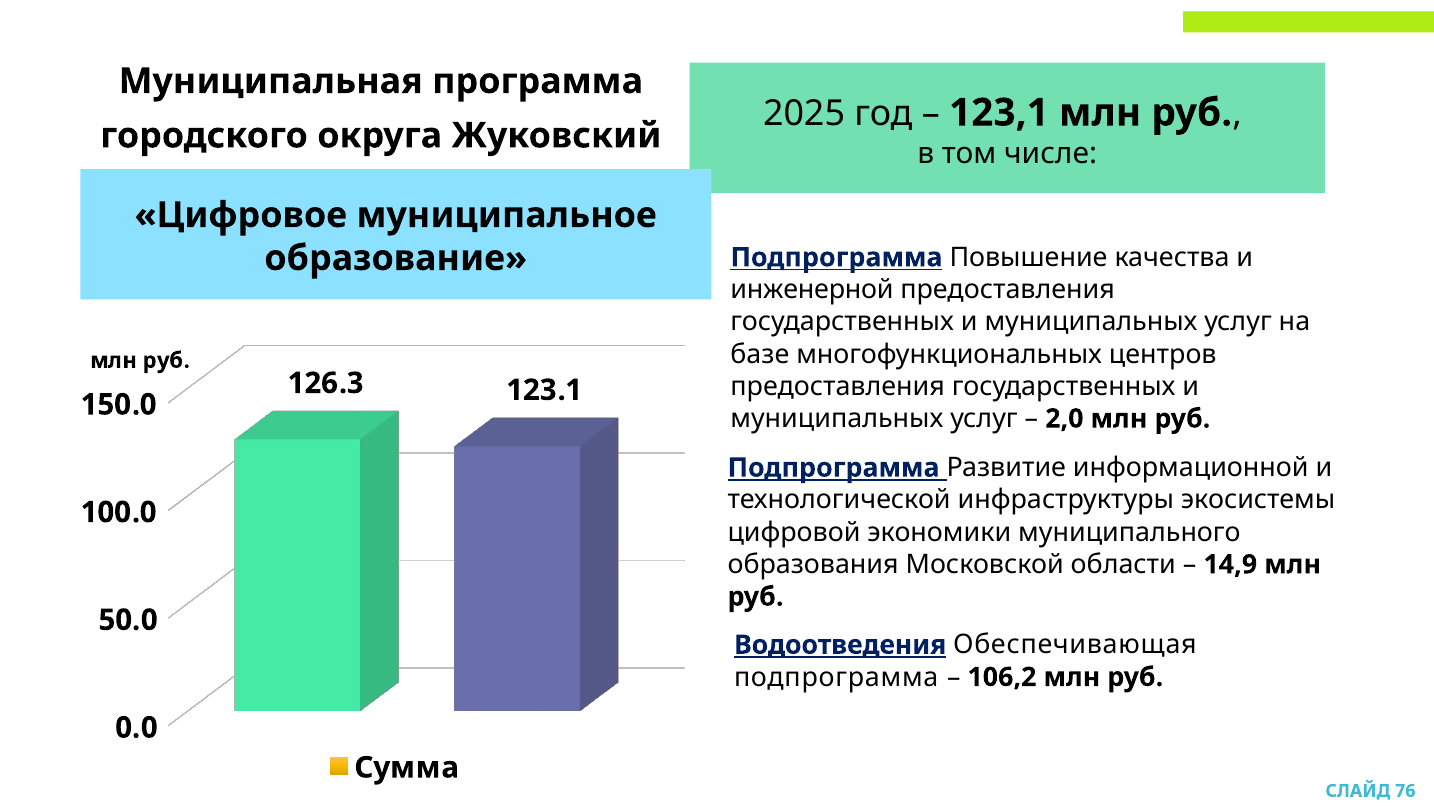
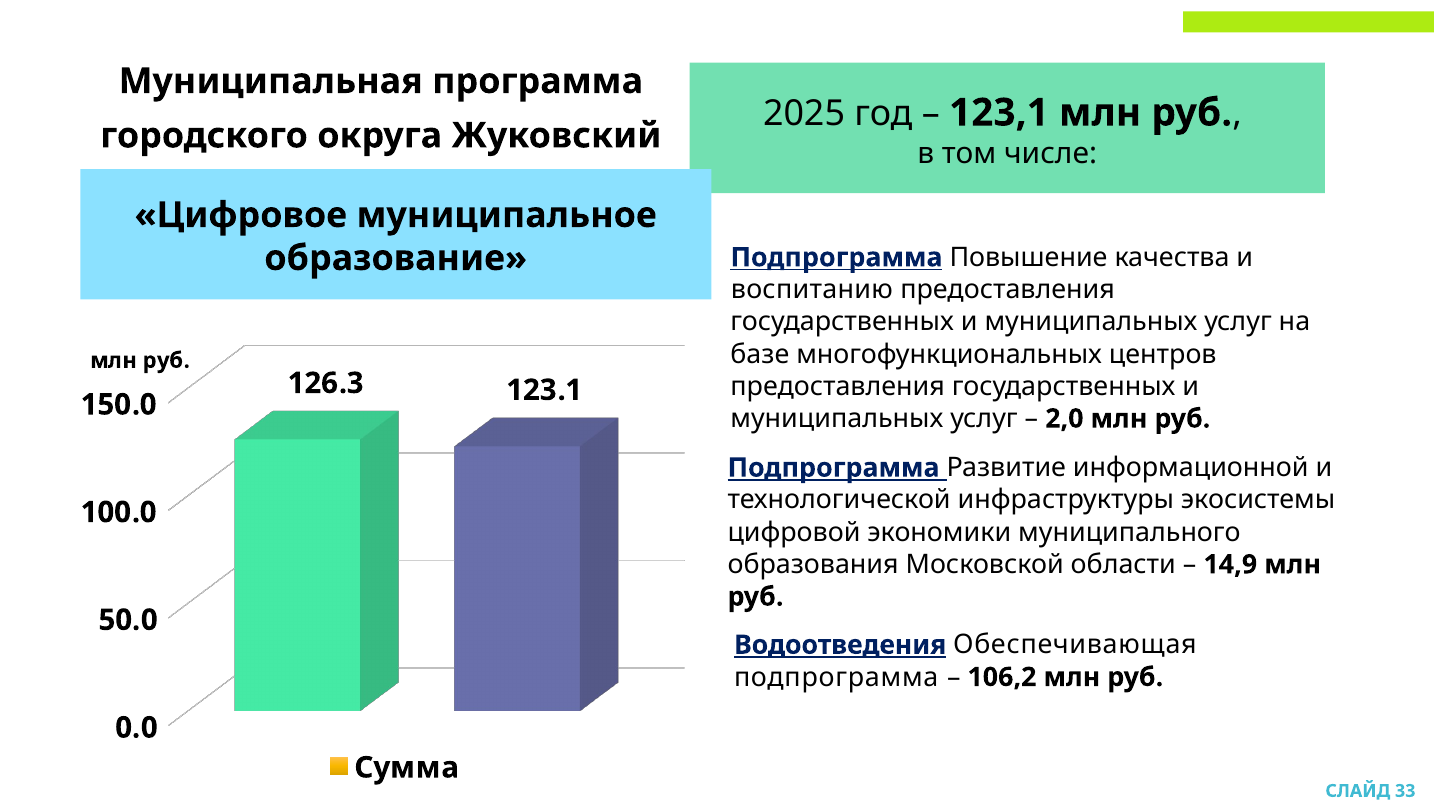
инженерной: инженерной -> воспитанию (812, 290)
76: 76 -> 33 (1405, 792)
